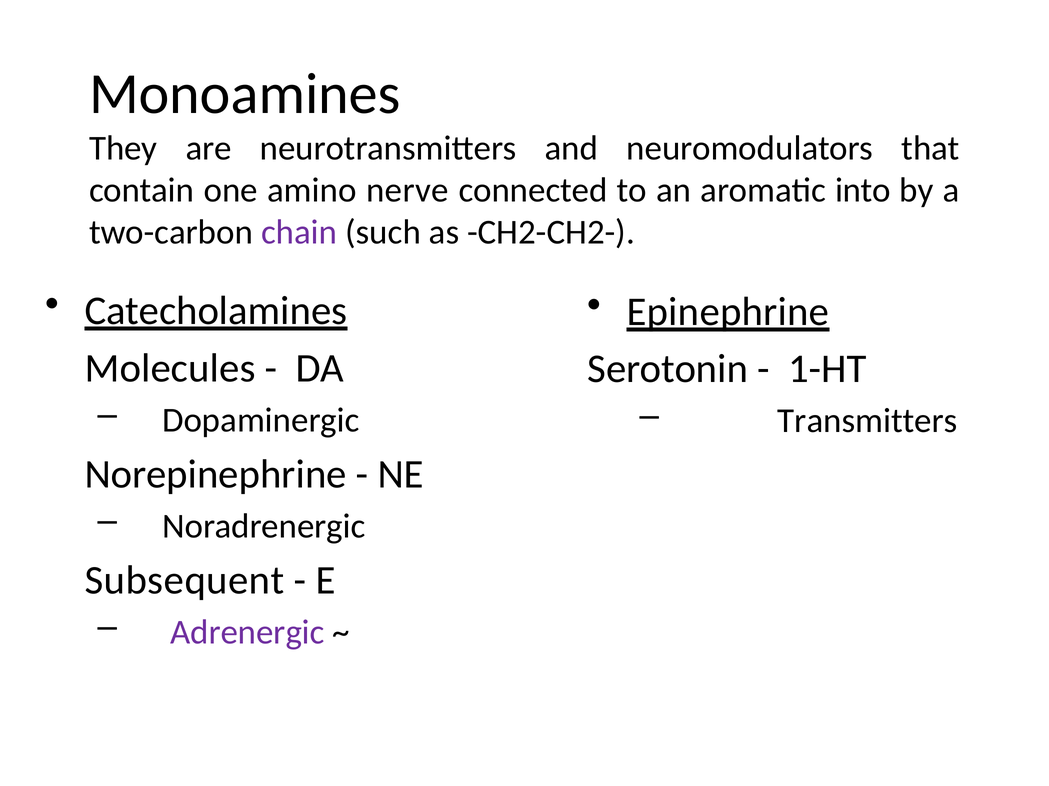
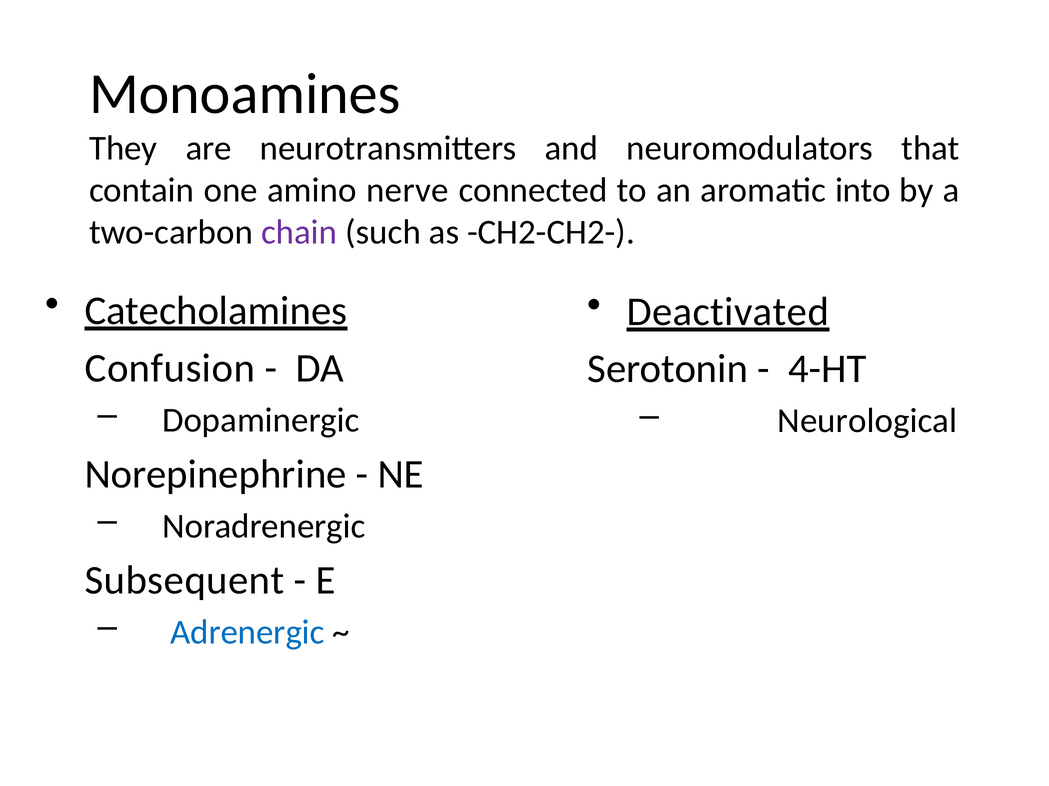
Epinephrine: Epinephrine -> Deactivated (728, 312)
Molecules: Molecules -> Confusion (170, 368)
1-HT: 1-HT -> 4-HT (827, 369)
Transmitters: Transmitters -> Neurological (867, 421)
Adrenergic colour: purple -> blue (247, 633)
